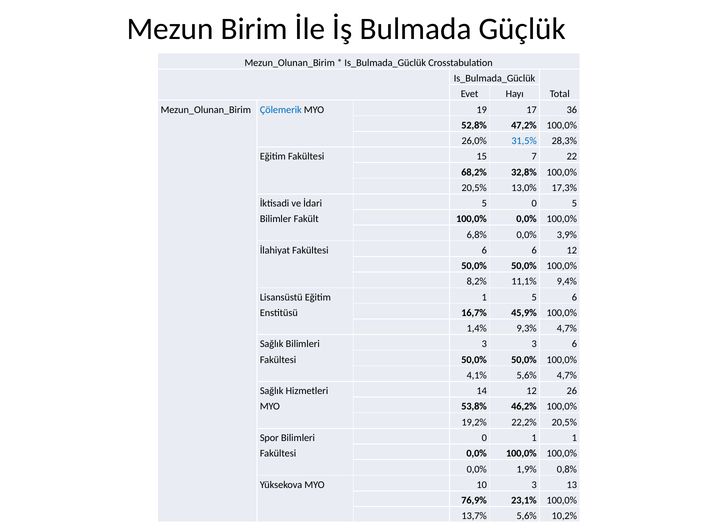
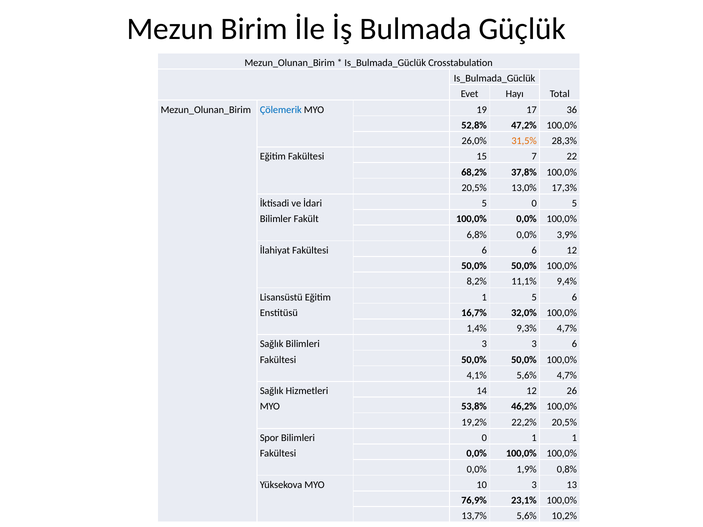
31,5% colour: blue -> orange (524, 141)
32,8%: 32,8% -> 37,8% (524, 172)
45,9%: 45,9% -> 32,0% (524, 313)
